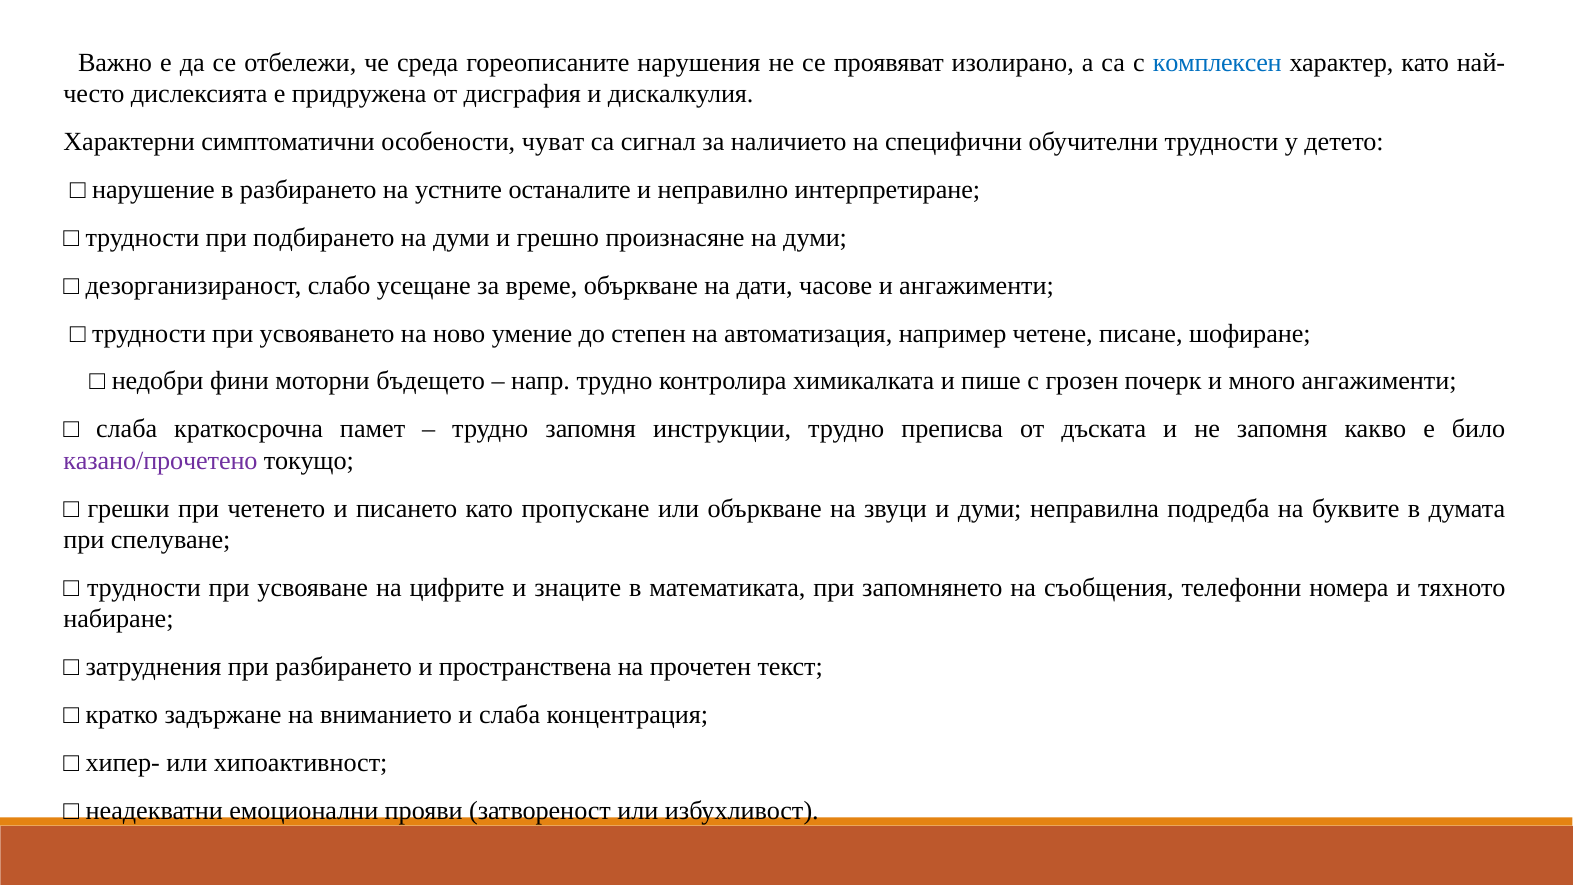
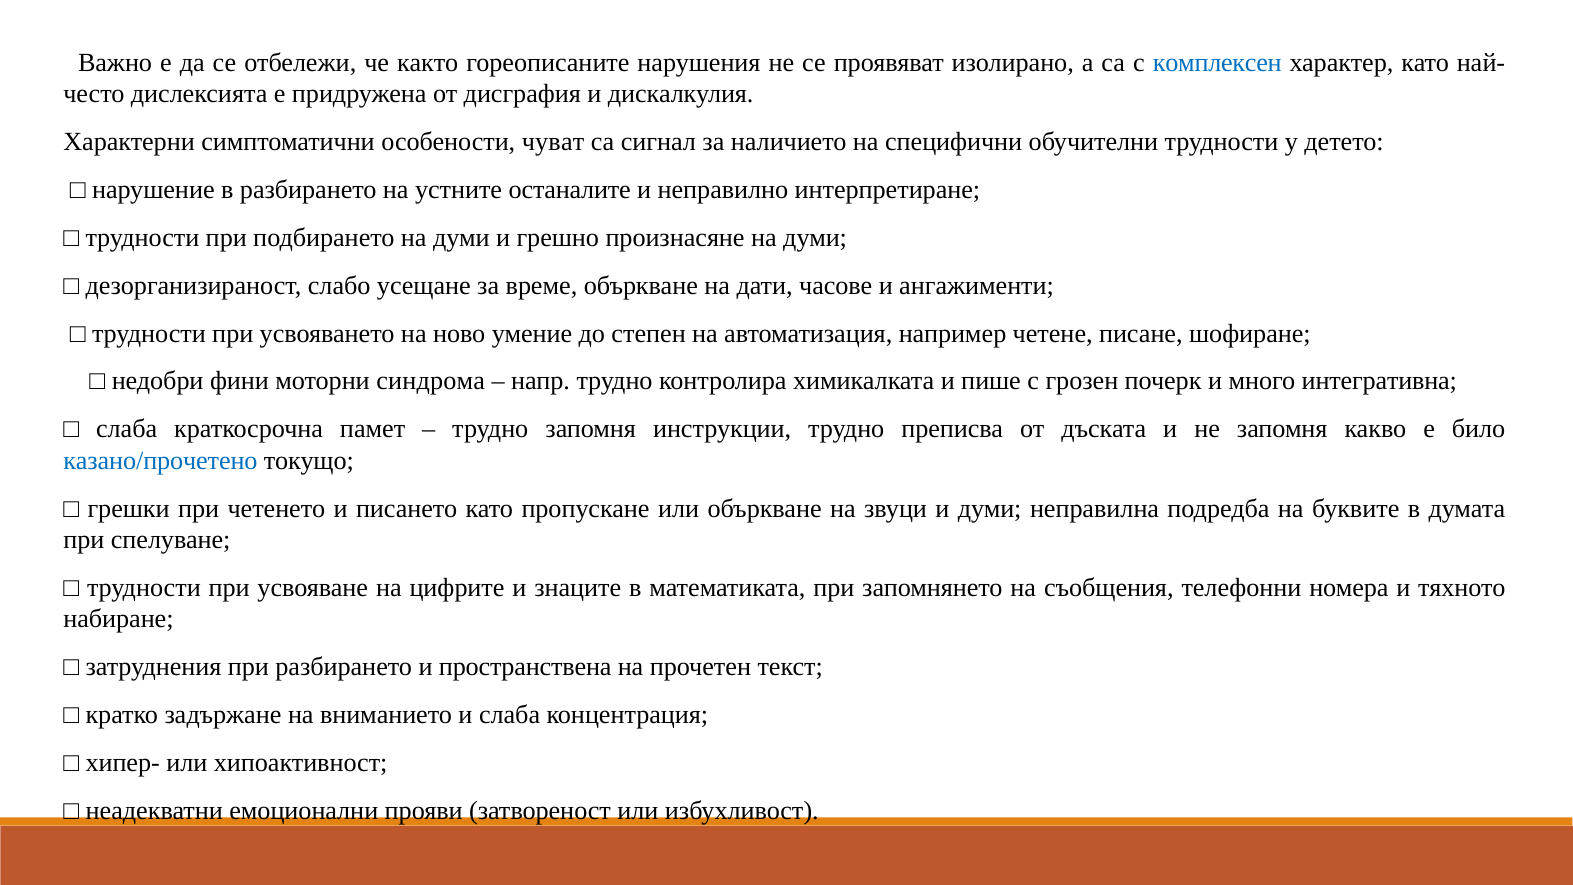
среда: среда -> както (428, 63)
бъдещето: бъдещето -> синдрома (431, 381)
много ангажименти: ангажименти -> интегративна (1379, 381)
казано/прочетено colour: purple -> blue (160, 460)
